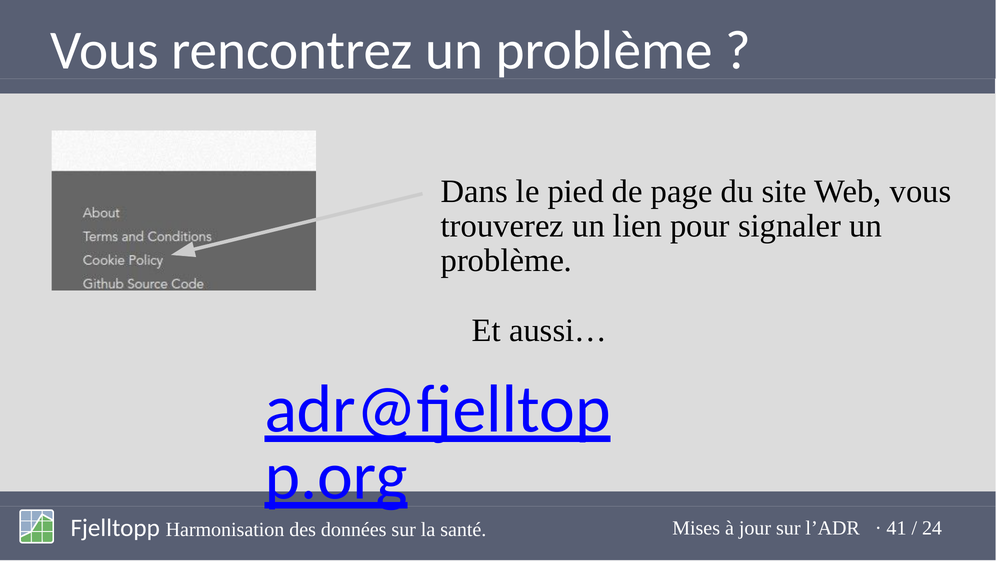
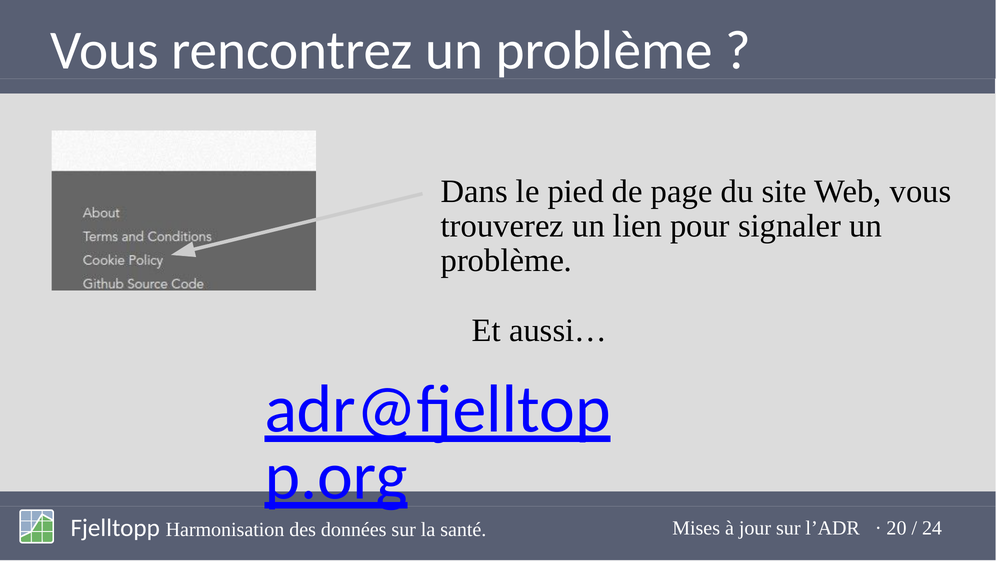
41: 41 -> 20 (897, 528)
